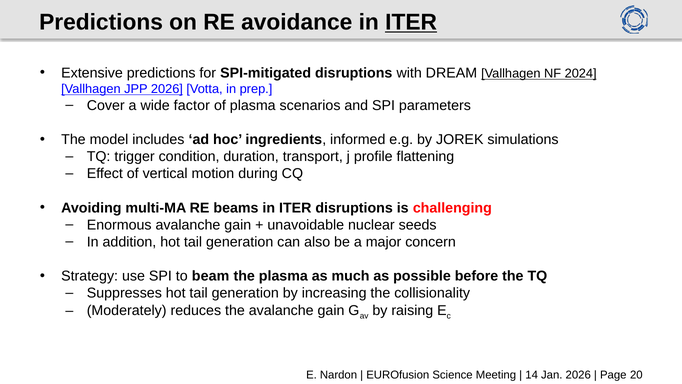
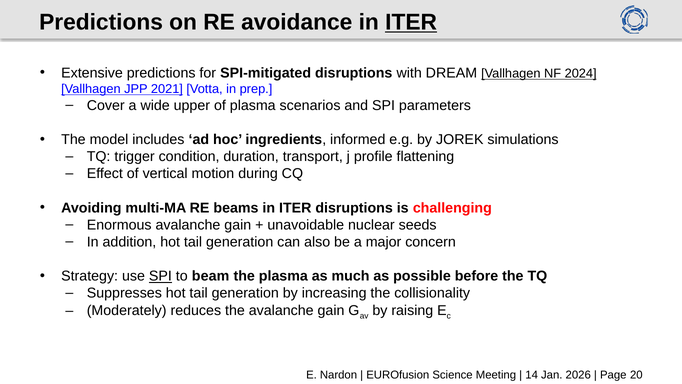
JPP 2026: 2026 -> 2021 (167, 89)
factor: factor -> upper (192, 105)
SPI underline: none -> present (160, 276)
